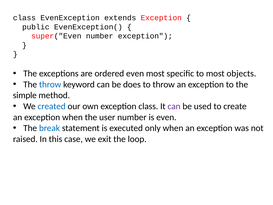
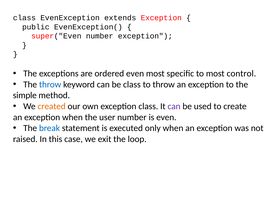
objects: objects -> control (241, 73)
be does: does -> class (132, 84)
created colour: blue -> orange (52, 106)
